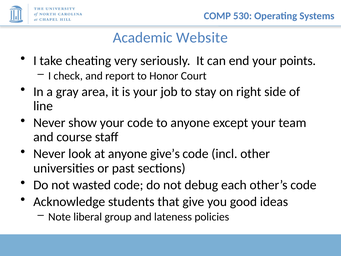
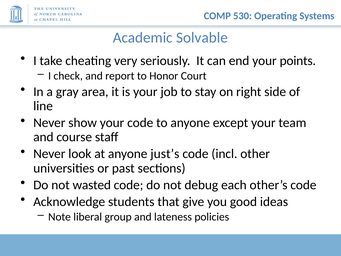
Website: Website -> Solvable (202, 38)
give’s: give’s -> just’s (165, 154)
